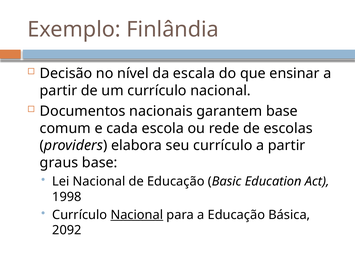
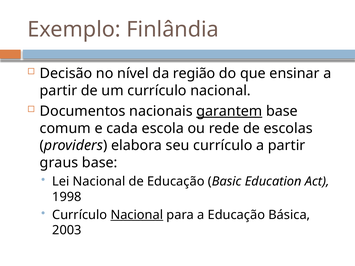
escala: escala -> região (194, 73)
garantem underline: none -> present (229, 111)
2092: 2092 -> 2003 (67, 230)
